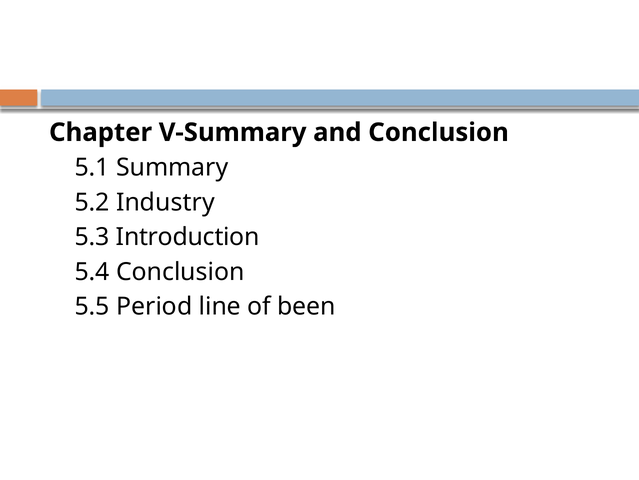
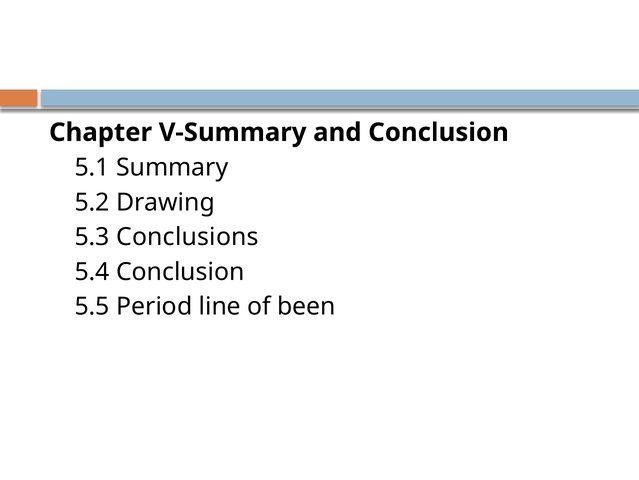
Industry: Industry -> Drawing (165, 202)
Introduction: Introduction -> Conclusions (187, 237)
